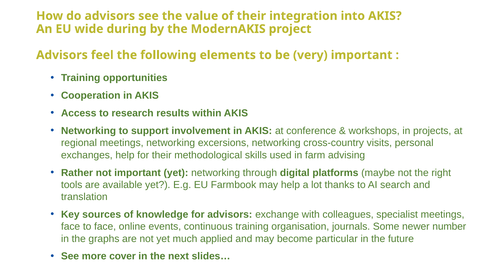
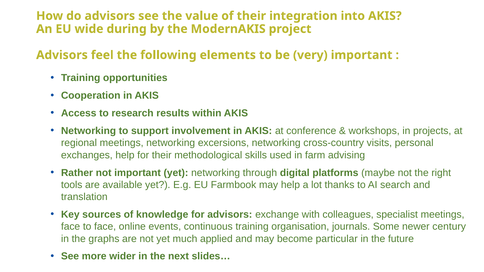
number: number -> century (449, 227)
cover: cover -> wider (122, 257)
